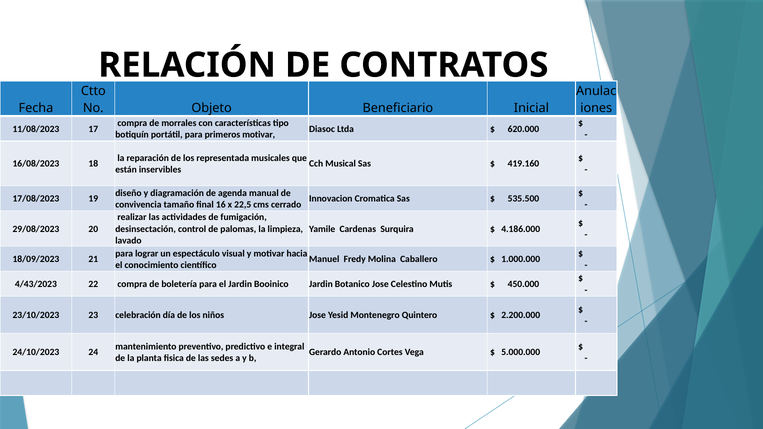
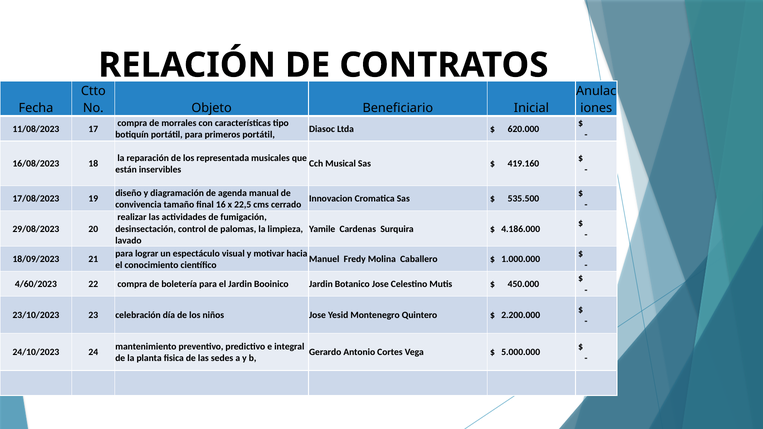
primeros motivar: motivar -> portátil (259, 135)
4/43/2023: 4/43/2023 -> 4/60/2023 (36, 284)
